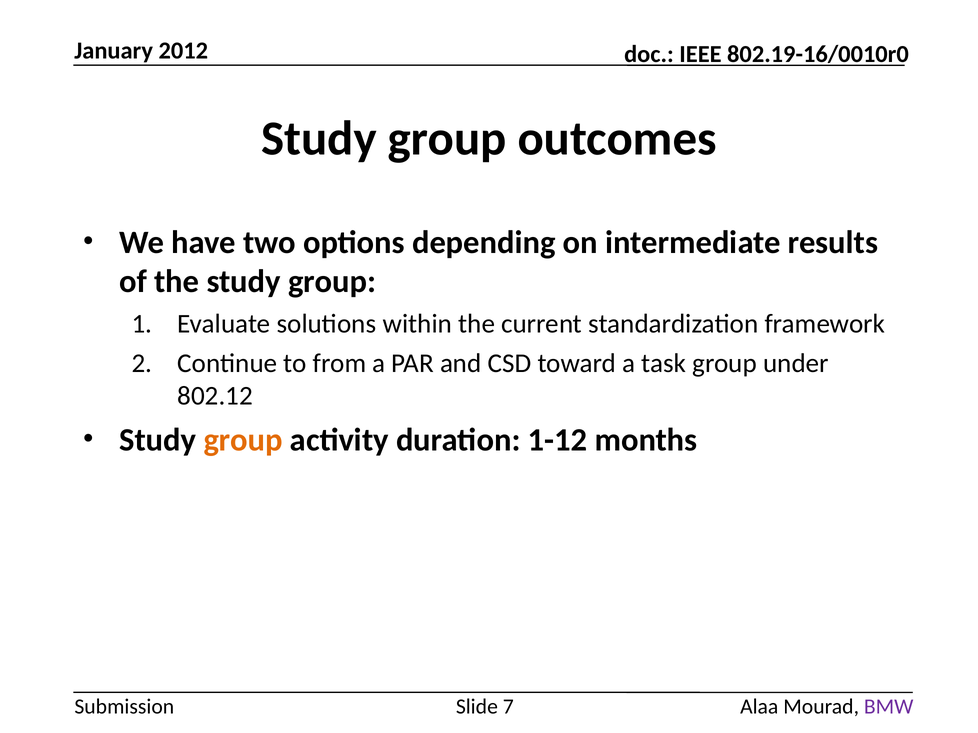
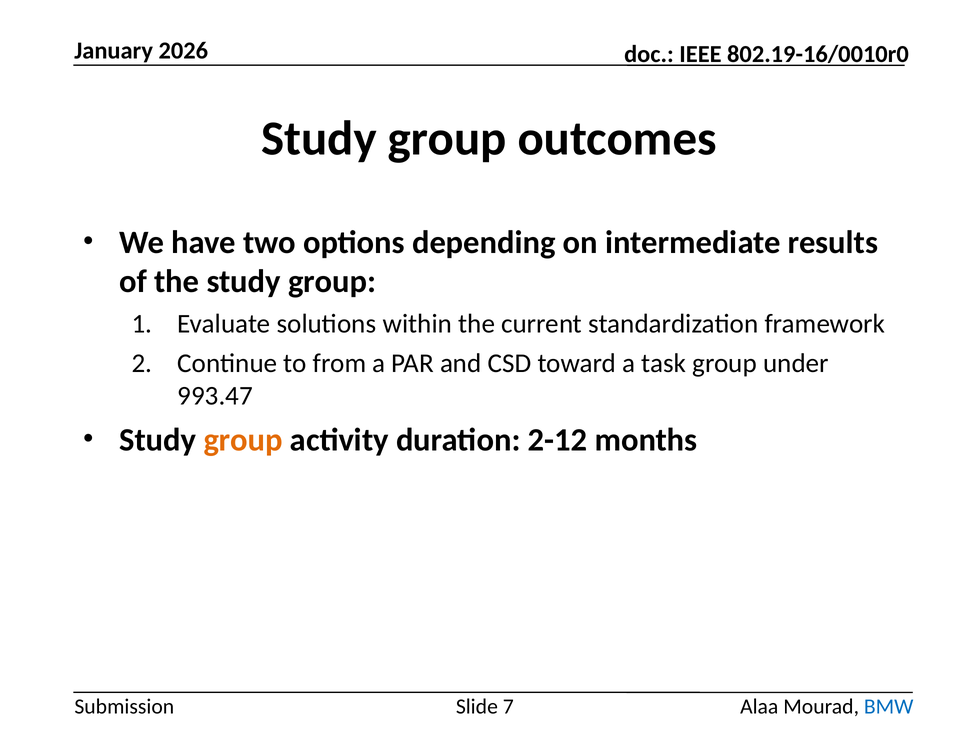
2012: 2012 -> 2026 (183, 51)
802.12: 802.12 -> 993.47 (215, 396)
1-12: 1-12 -> 2-12 (557, 440)
BMW colour: purple -> blue (889, 707)
